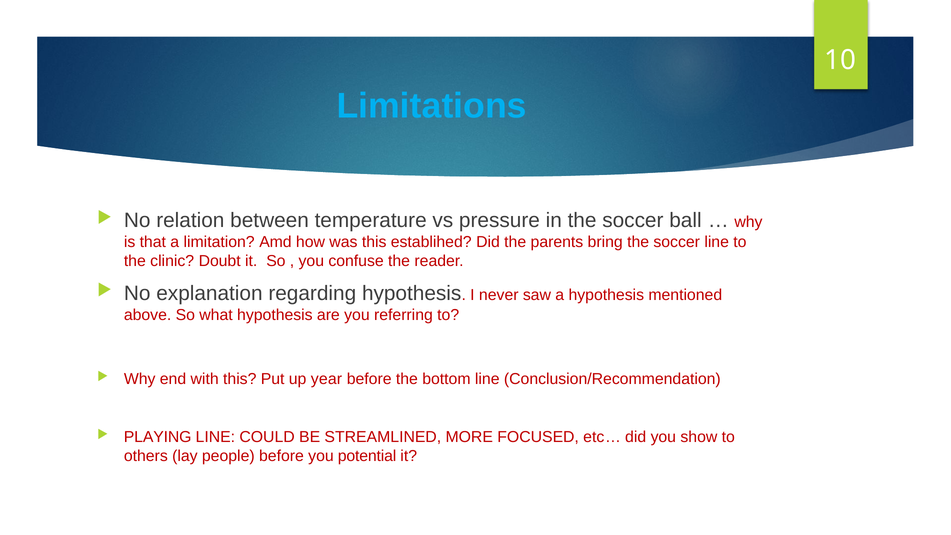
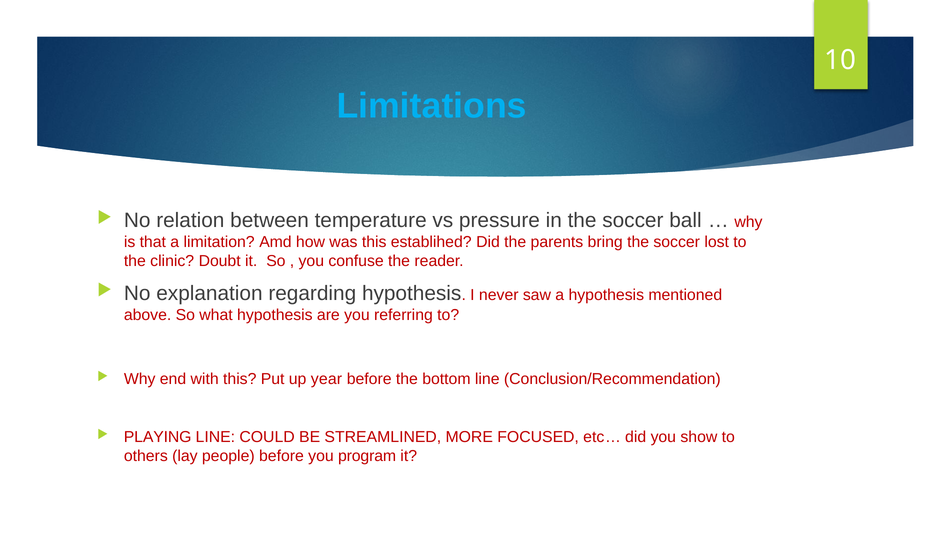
soccer line: line -> lost (717, 242)
potential: potential -> program (367, 456)
